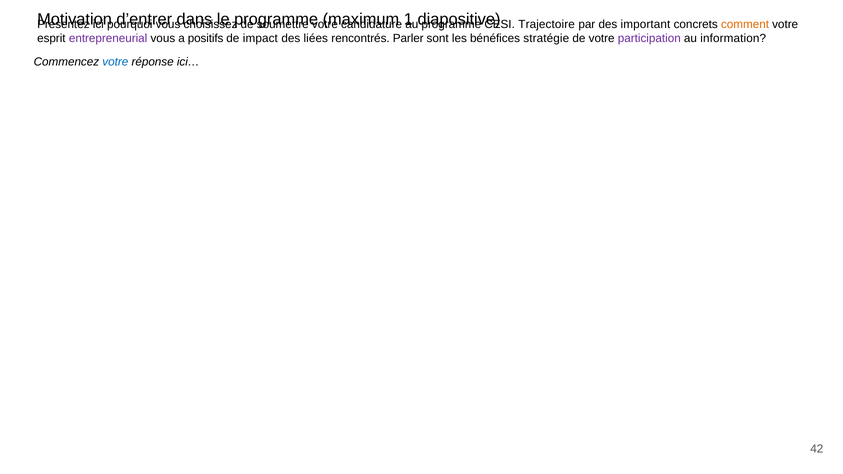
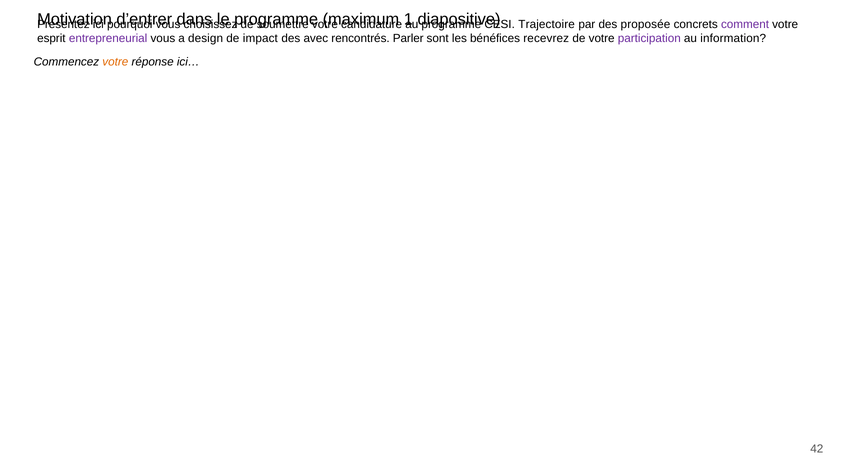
important: important -> proposée (645, 24)
comment colour: orange -> purple (745, 24)
positifs: positifs -> design (206, 38)
liées: liées -> avec (316, 38)
stratégie: stratégie -> recevrez (546, 38)
votre colour: blue -> orange (115, 62)
